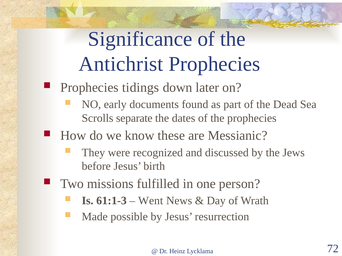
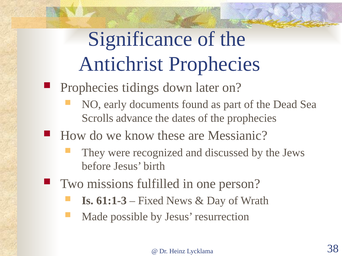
separate: separate -> advance (134, 118)
Went: Went -> Fixed (151, 201)
72: 72 -> 38 (333, 249)
